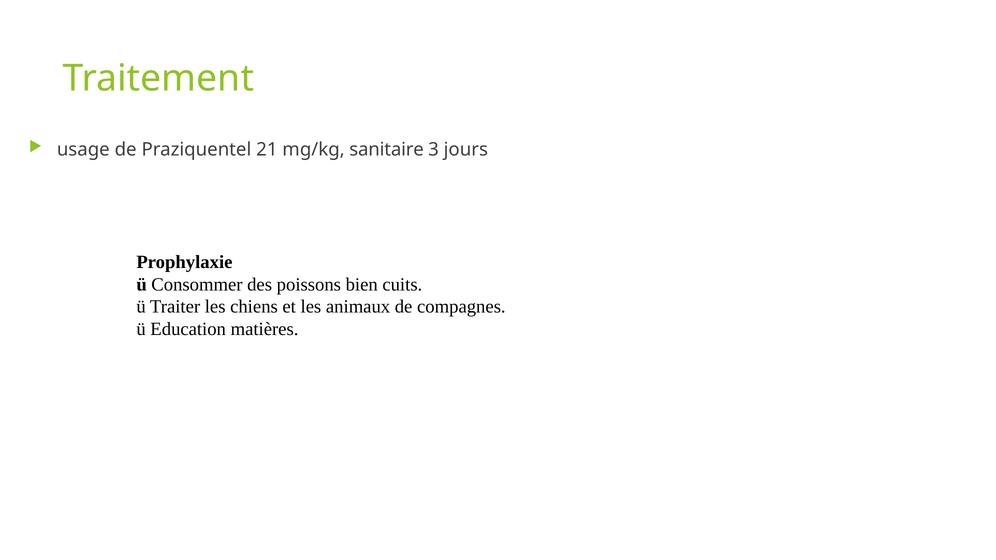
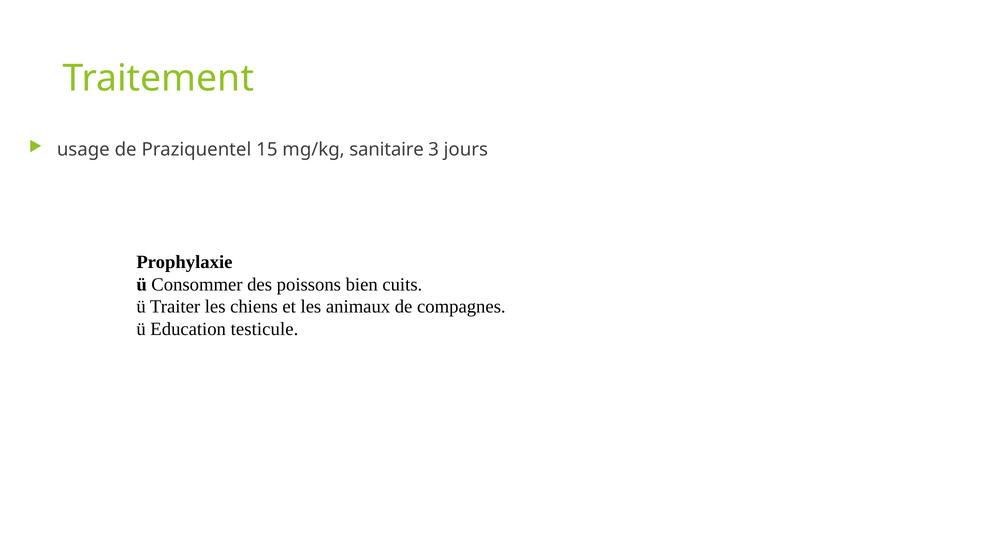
21: 21 -> 15 (267, 150)
matières: matières -> testicule (264, 329)
